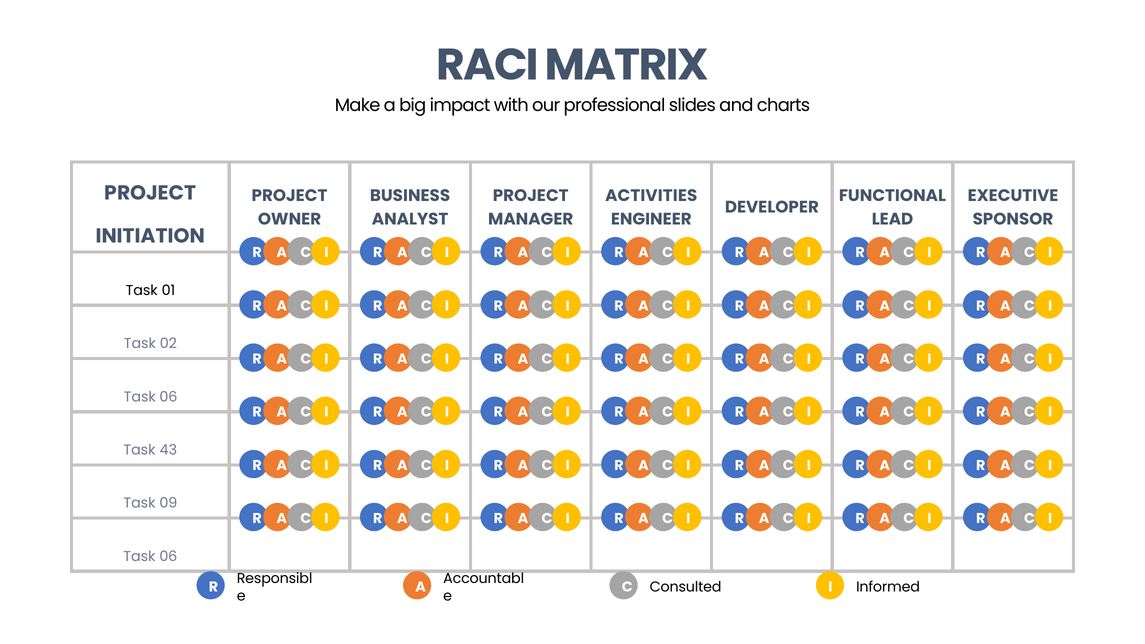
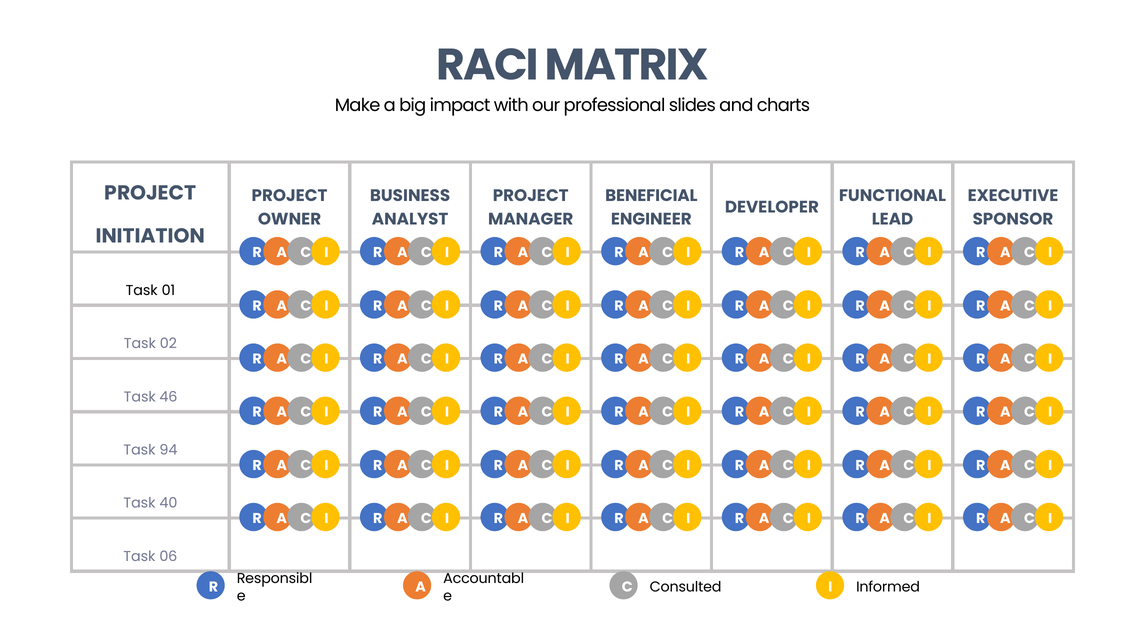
ACTIVITIES: ACTIVITIES -> BENEFICIAL (651, 196)
06: 06 -> 46 (168, 397)
43: 43 -> 94 (168, 450)
09: 09 -> 40 (168, 503)
